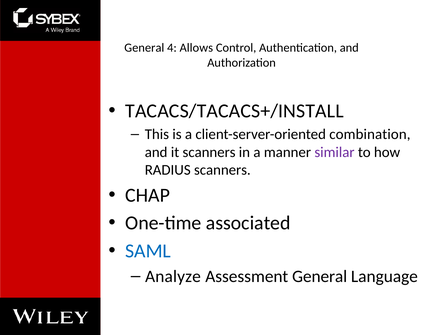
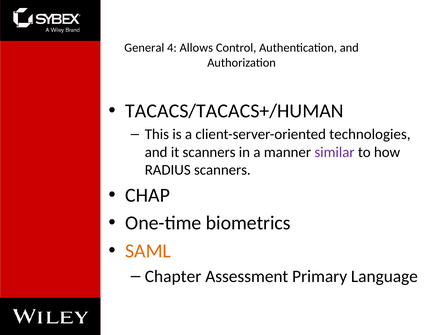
TACACS/TACACS+/INSTALL: TACACS/TACACS+/INSTALL -> TACACS/TACACS+/HUMAN (234, 111)
combination: combination -> technologies (370, 134)
associated: associated -> biometrics (248, 223)
SAML colour: blue -> orange (148, 251)
Analyze: Analyze -> Chapter (173, 276)
Assessment General: General -> Primary (320, 276)
